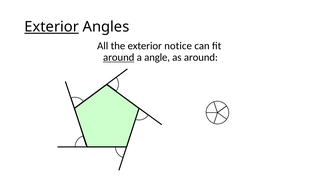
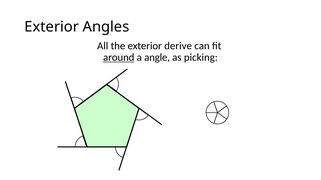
Exterior underline: present -> none (52, 27)
notice: notice -> derive (178, 46)
as around: around -> picking (201, 58)
